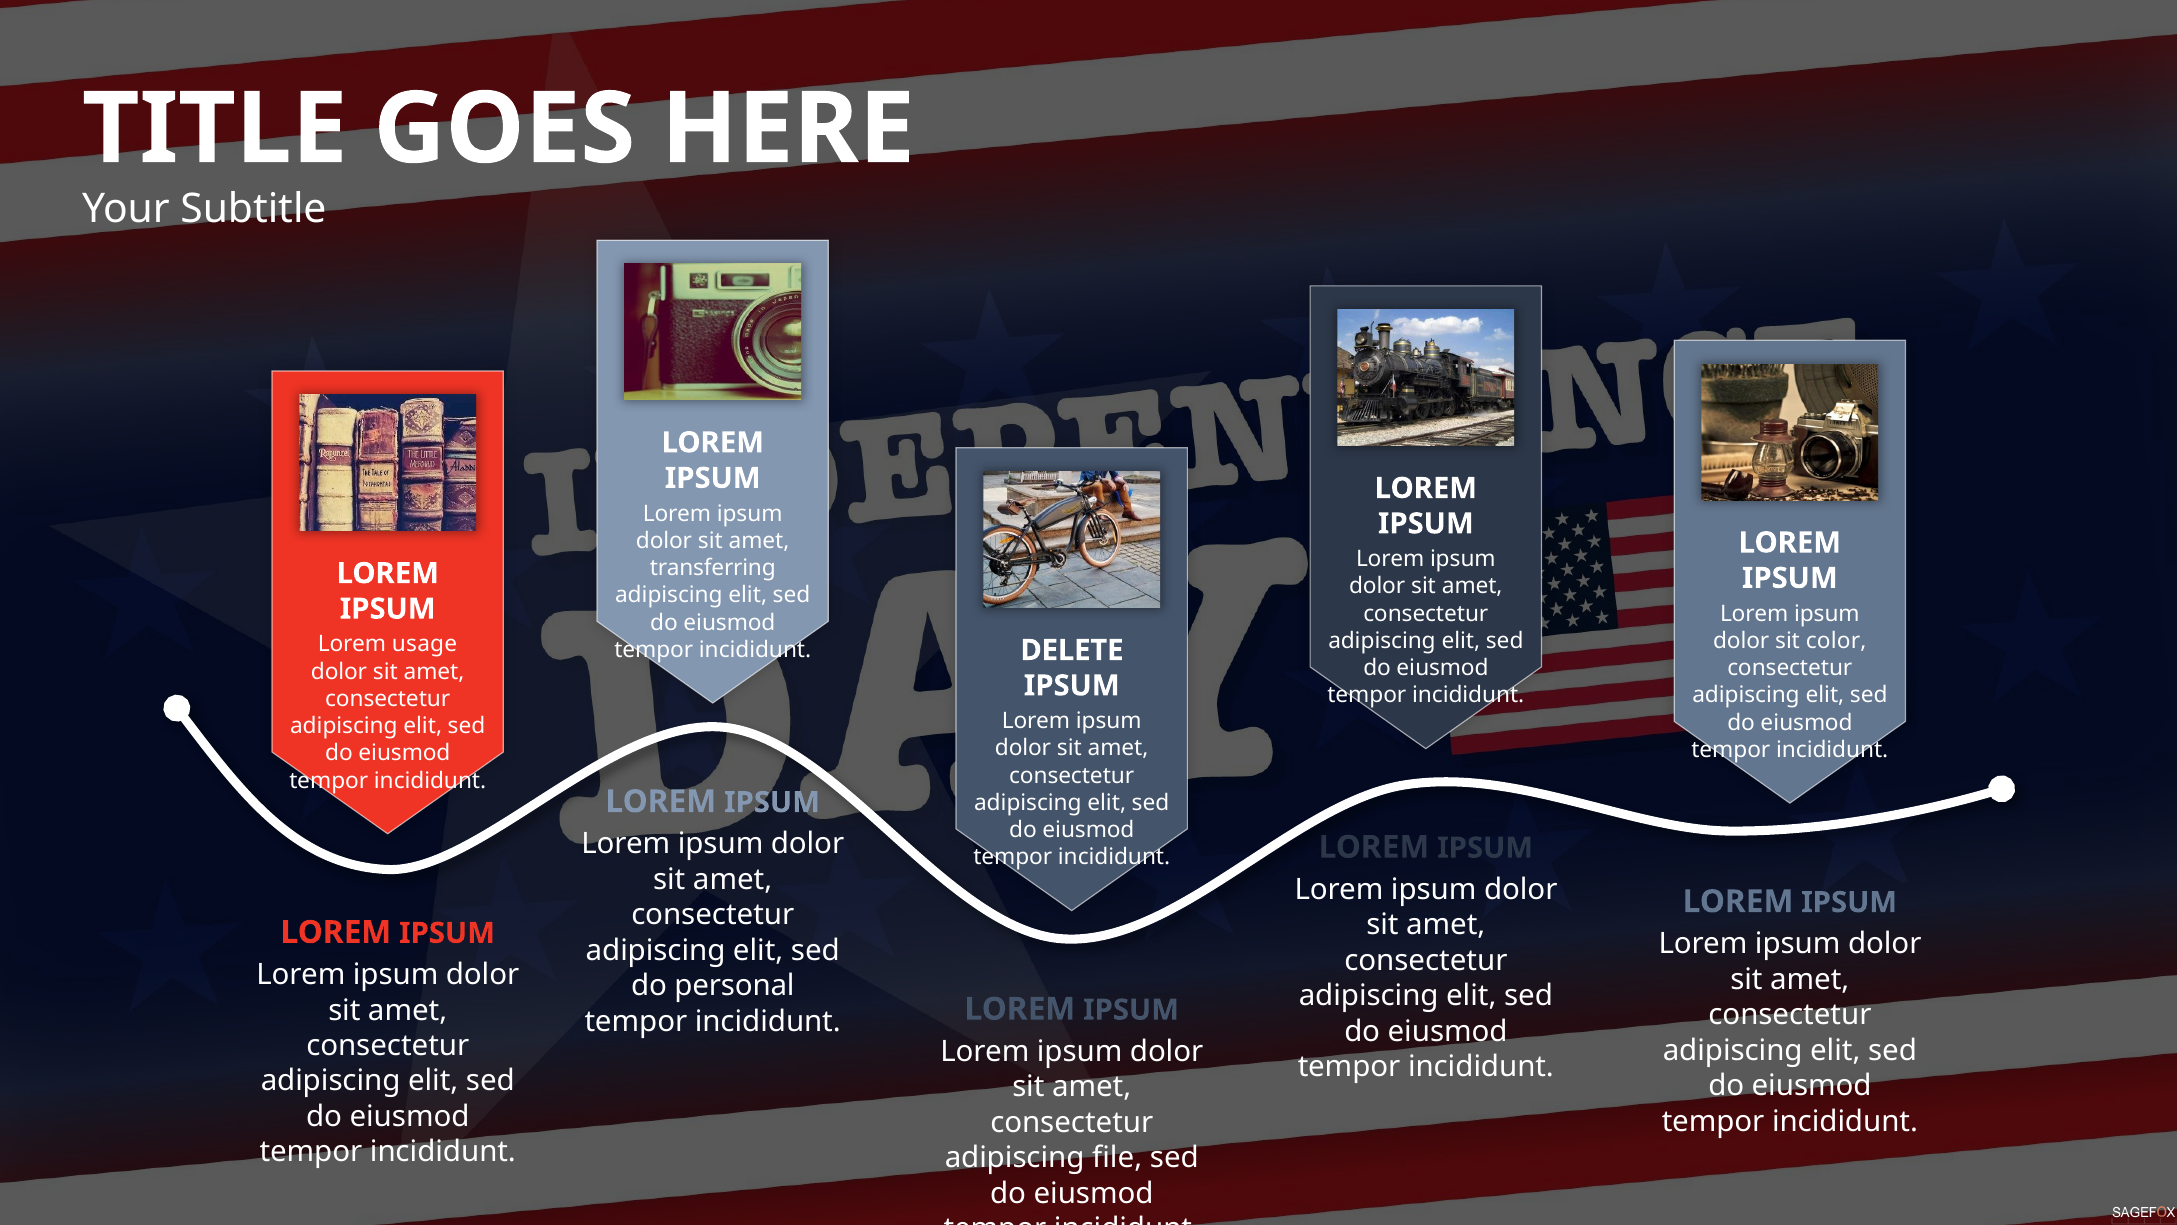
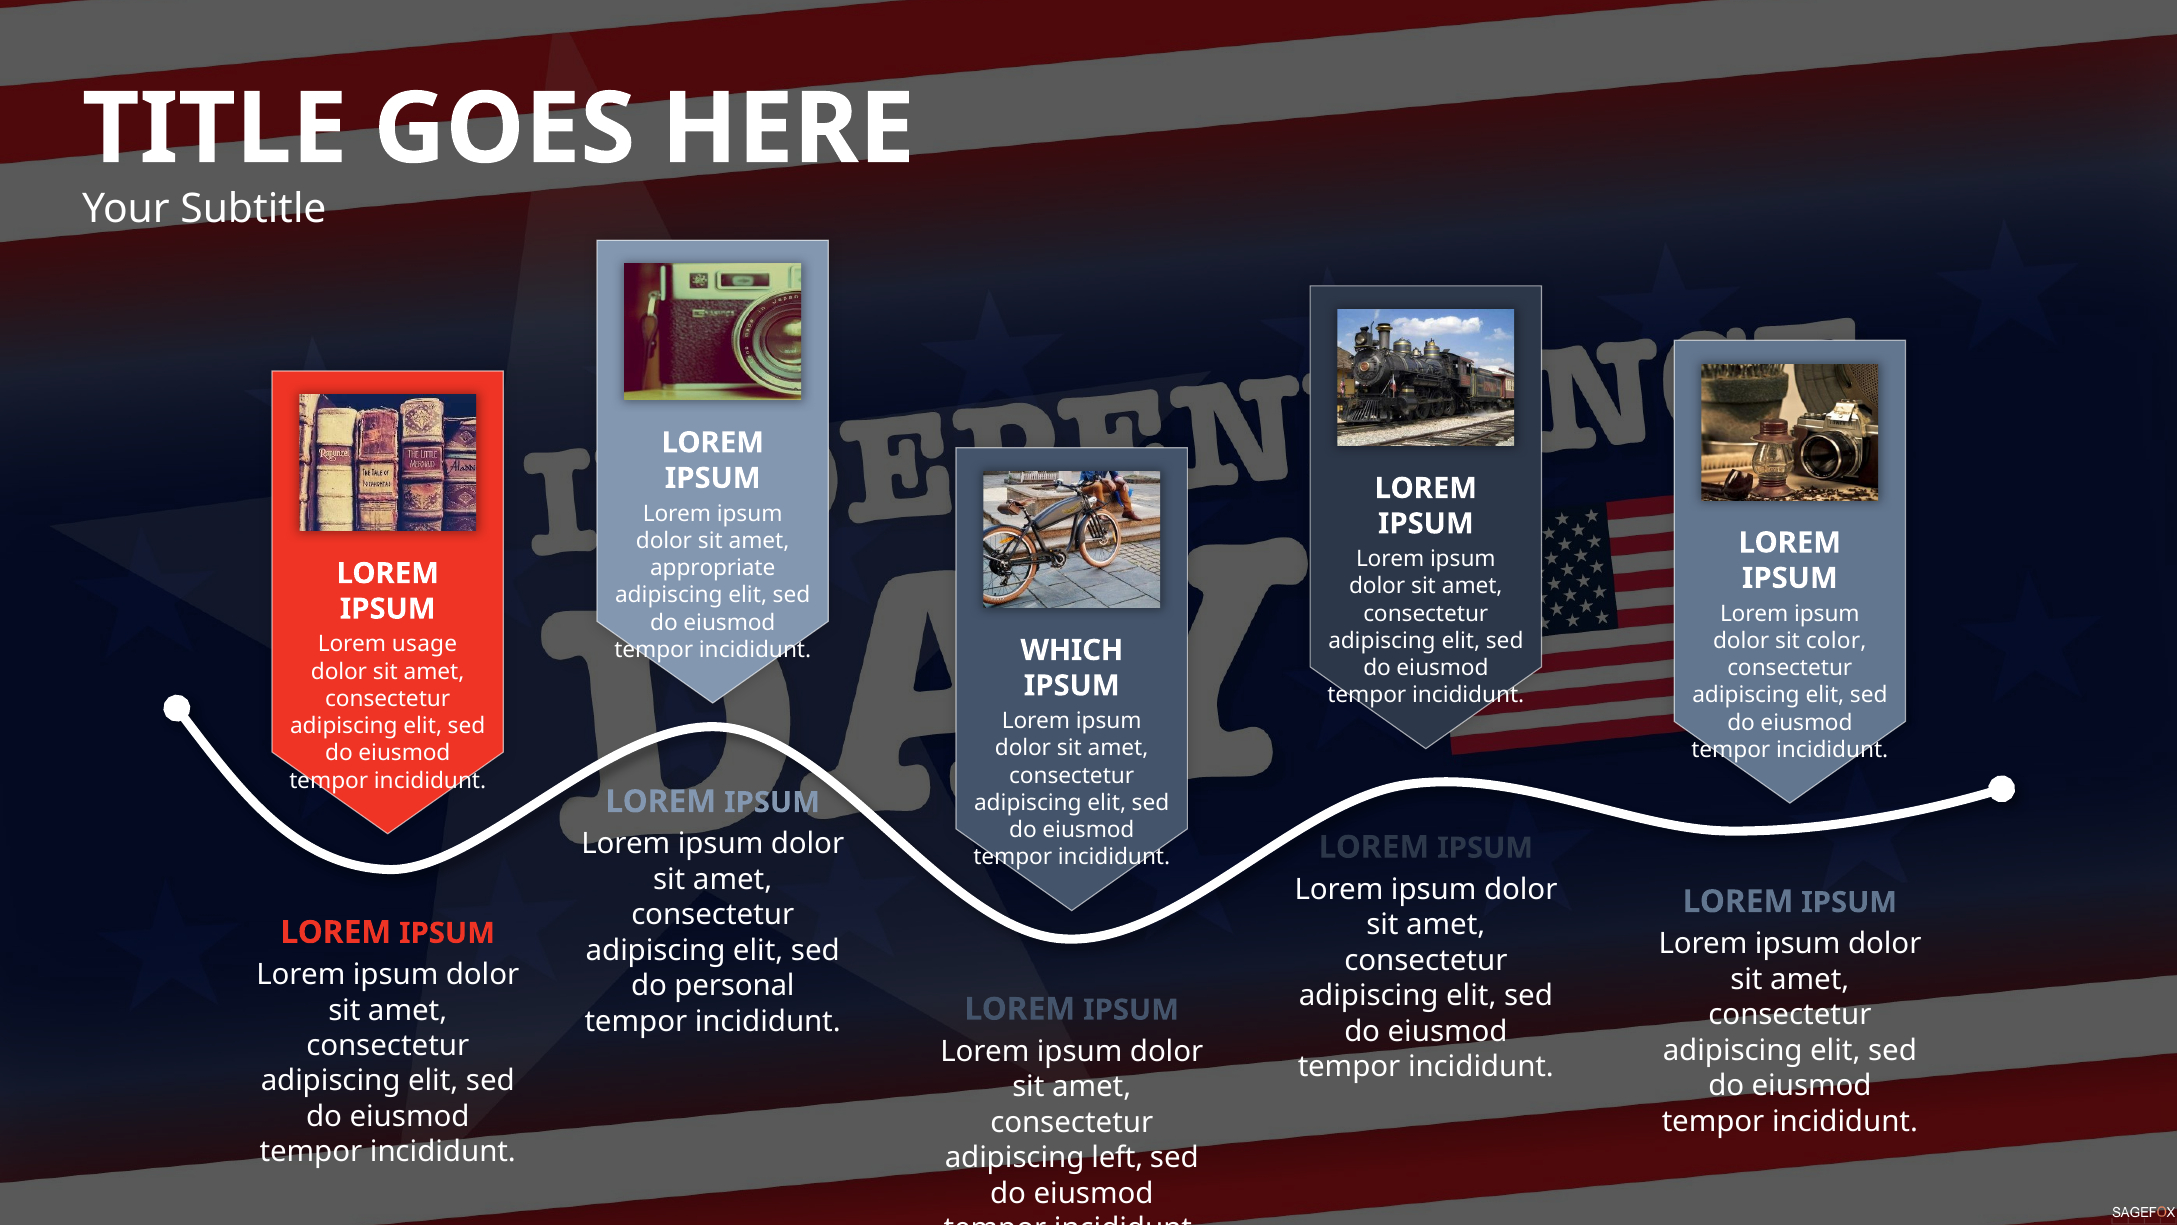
transferring: transferring -> appropriate (713, 568)
DELETE: DELETE -> WHICH (1072, 650)
file: file -> left (1117, 1158)
